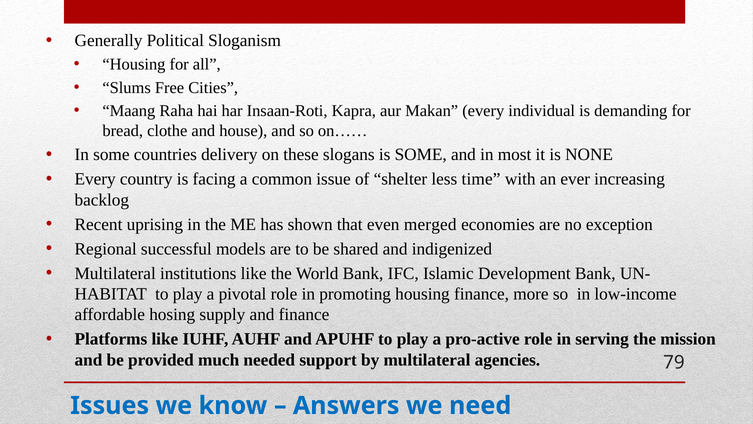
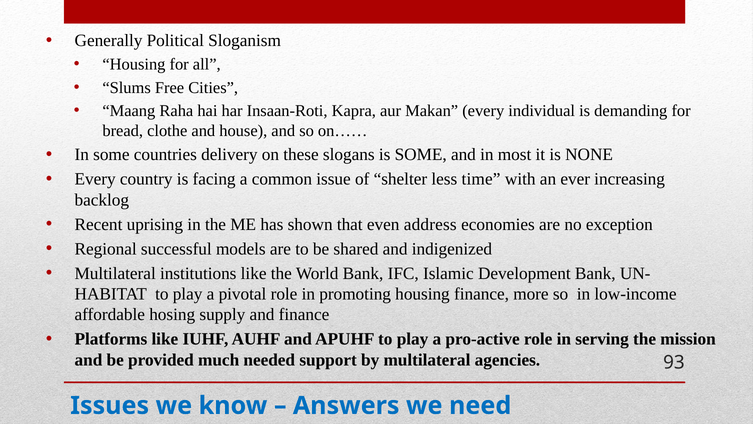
merged: merged -> address (430, 224)
79: 79 -> 93 (674, 362)
